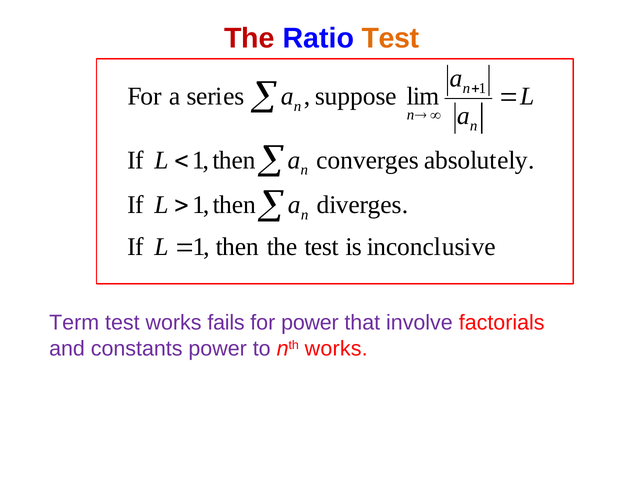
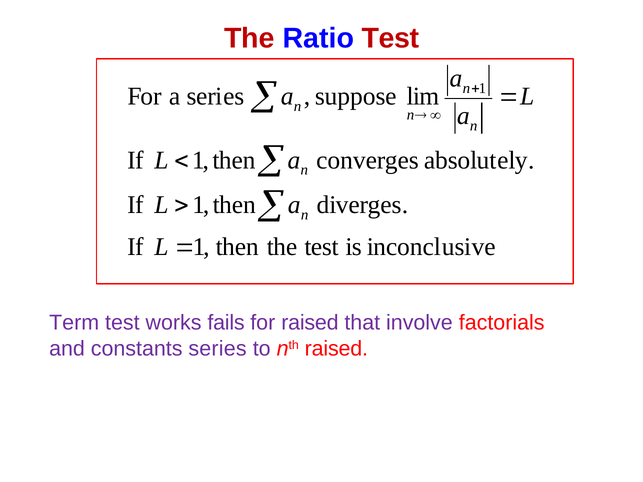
Test colour: orange -> red (391, 38)
for power: power -> raised (310, 323)
constants power: power -> series (218, 349)
nth works: works -> raised (336, 349)
